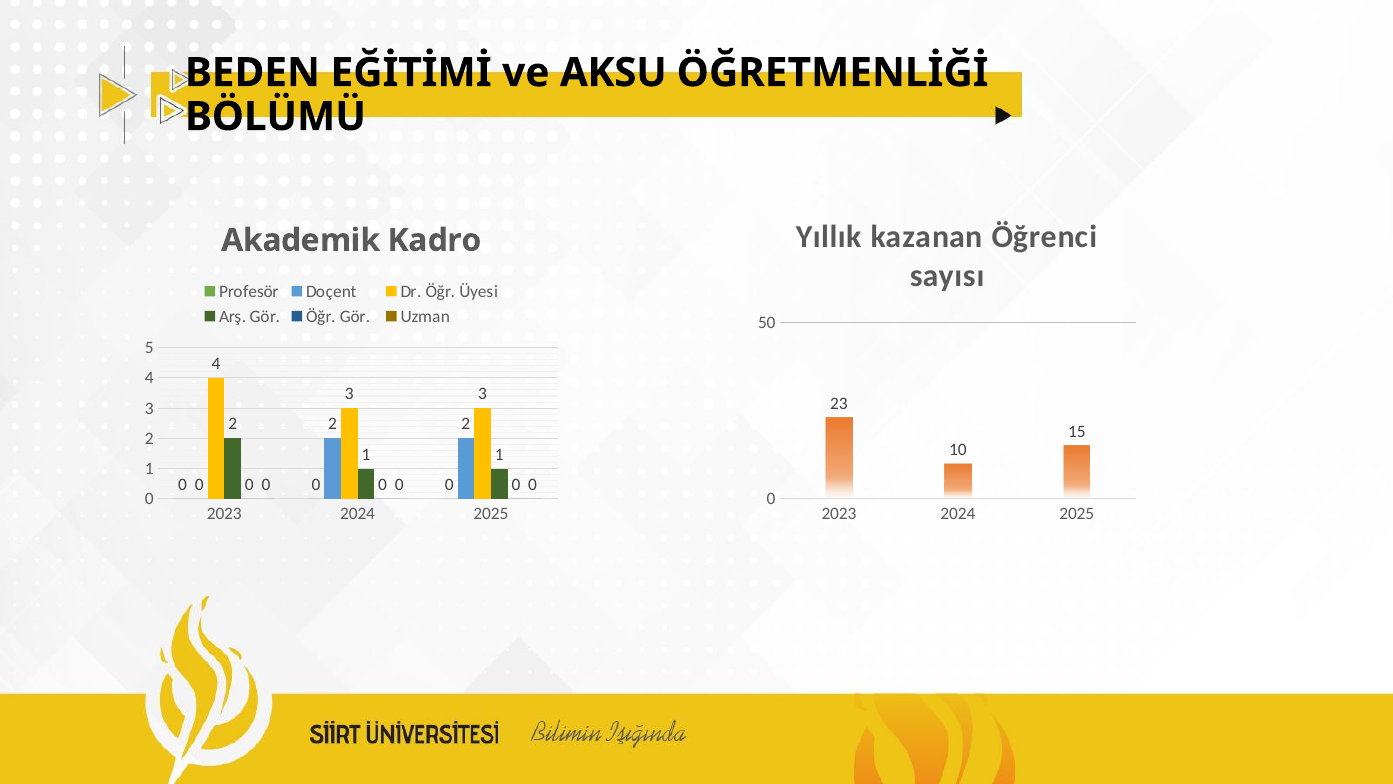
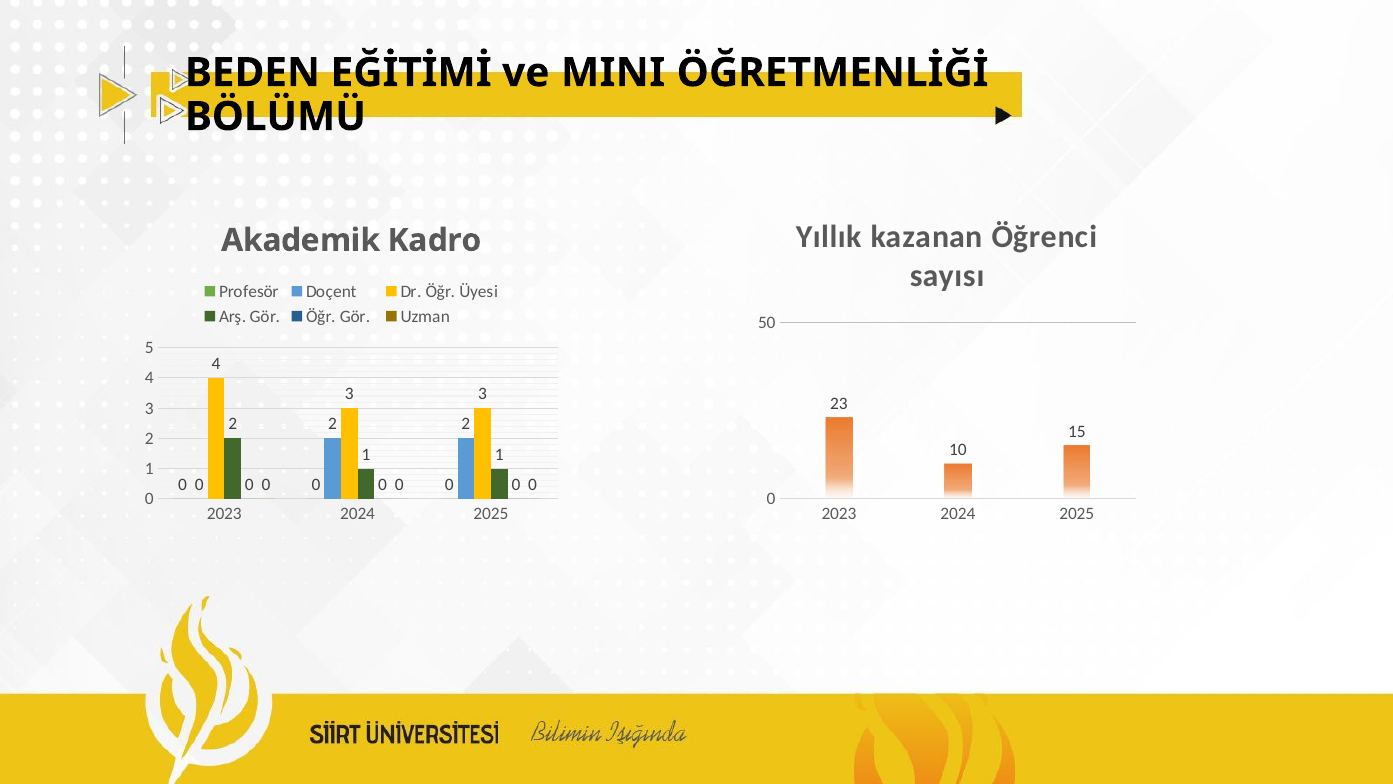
AKSU: AKSU -> MINI (613, 73)
